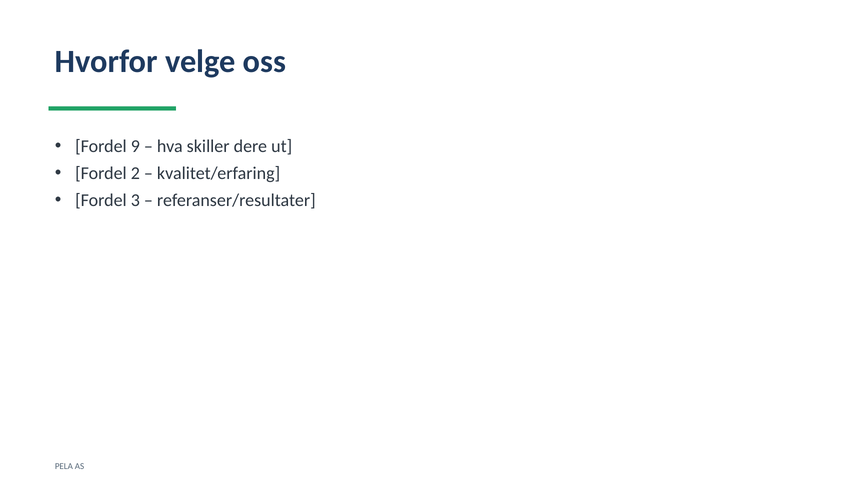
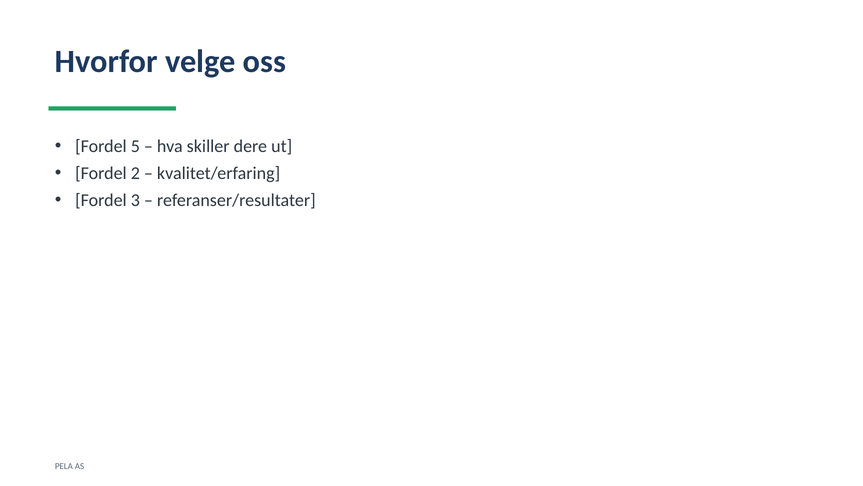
9: 9 -> 5 (135, 146)
